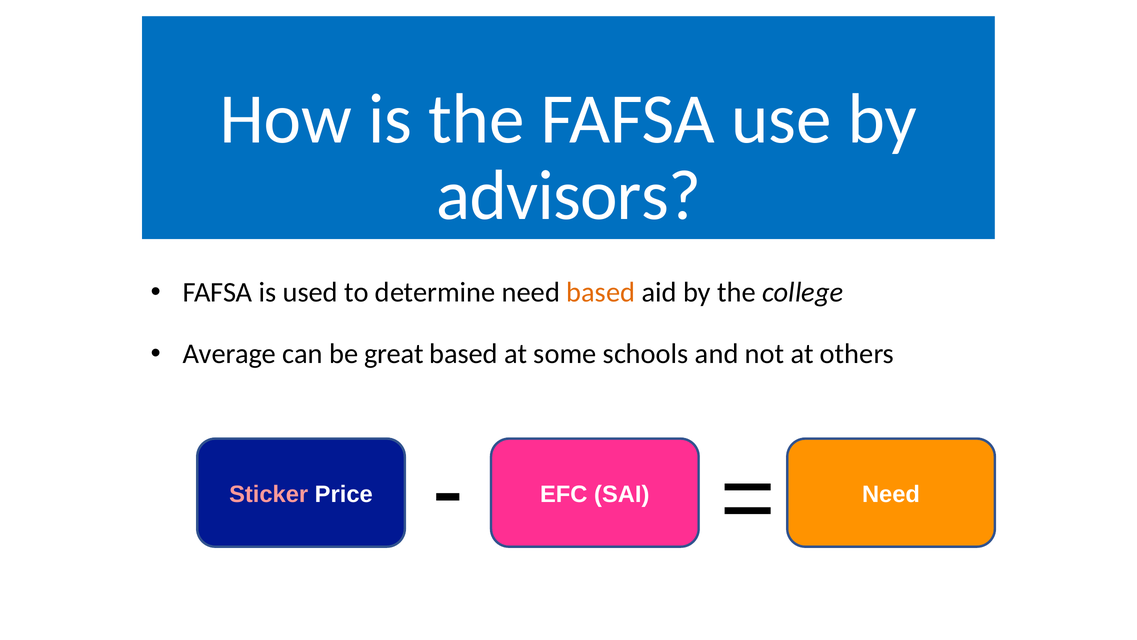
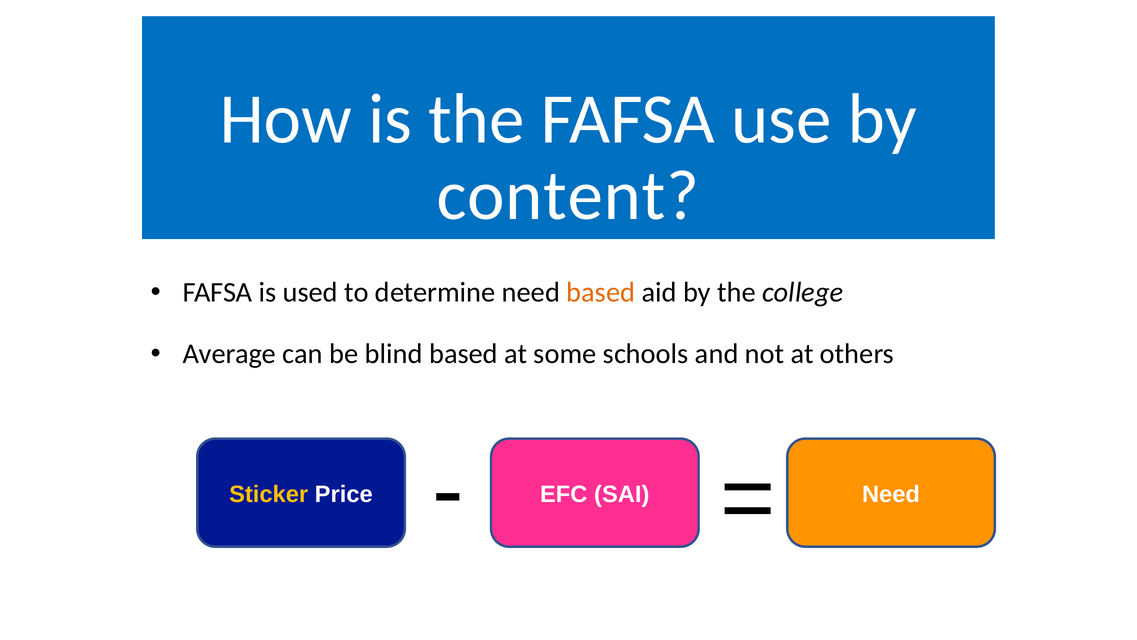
advisors: advisors -> content (568, 196)
great: great -> blind (394, 354)
Sticker colour: pink -> yellow (269, 494)
